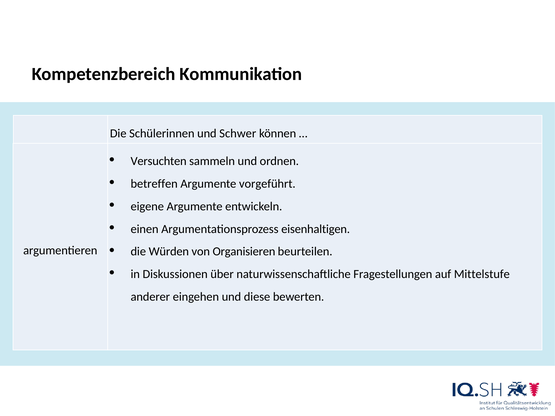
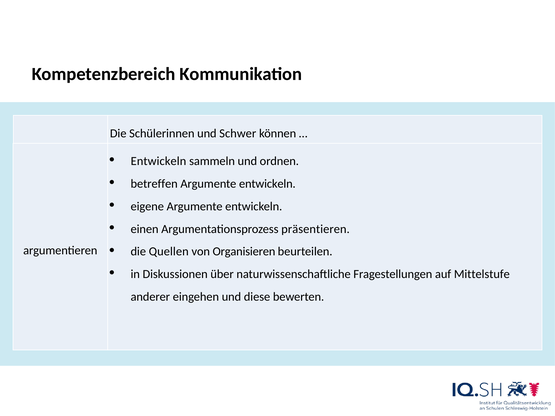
Versuchten: Versuchten -> Entwickeln (158, 161)
vorgeführt: vorgeführt -> entwickeln (267, 184)
eisenhaltigen: eisenhaltigen -> präsentieren (316, 229)
Würden: Würden -> Quellen (169, 252)
